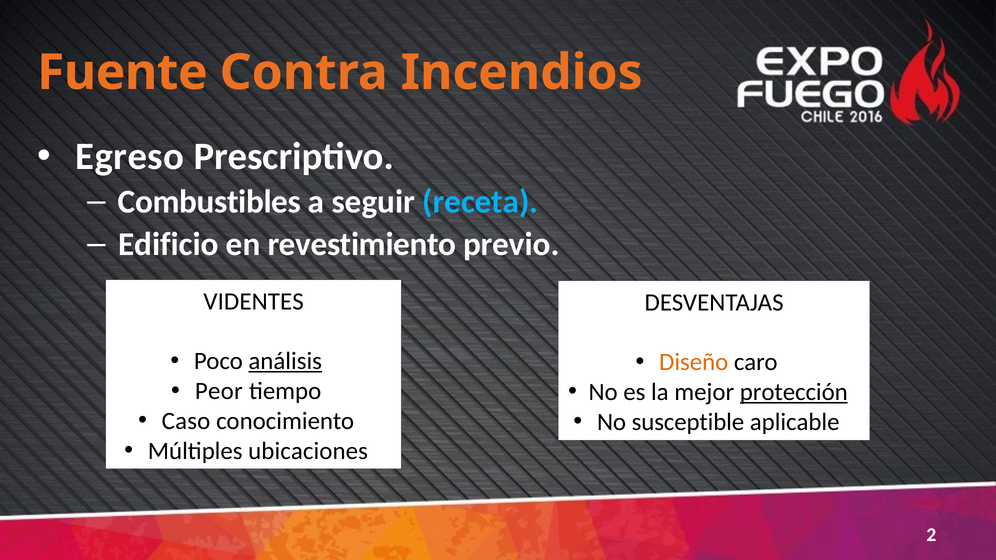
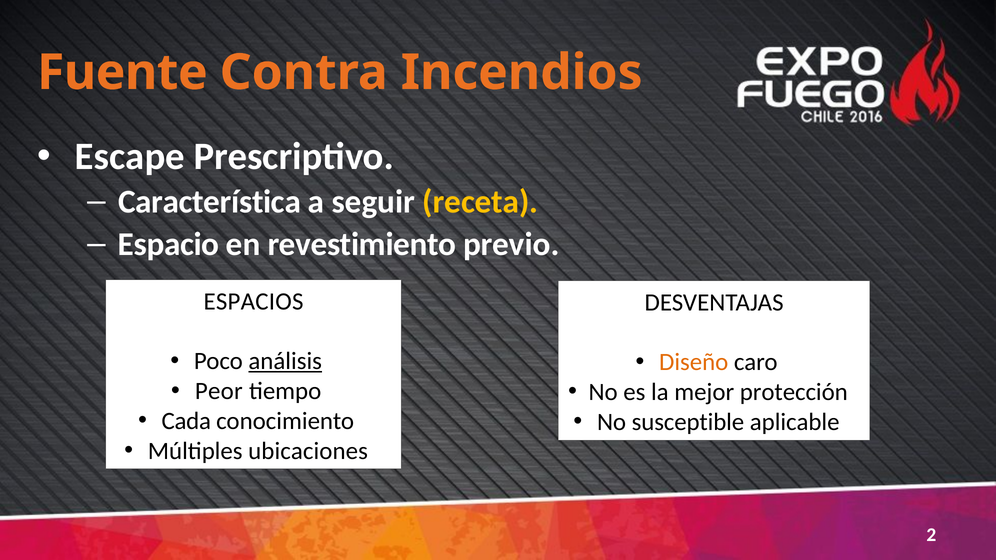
Egreso: Egreso -> Escape (130, 156)
Combustibles: Combustibles -> Característica (209, 202)
receta colour: light blue -> yellow (480, 202)
Edificio: Edificio -> Espacio (169, 244)
VIDENTES: VIDENTES -> ESPACIOS (254, 302)
protección underline: present -> none (794, 392)
Caso: Caso -> Cada (186, 421)
